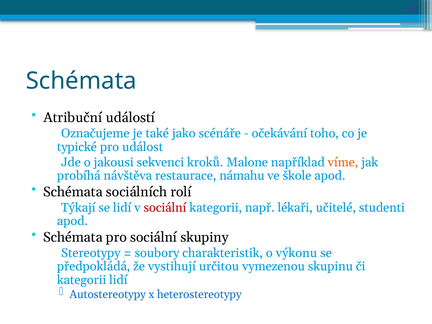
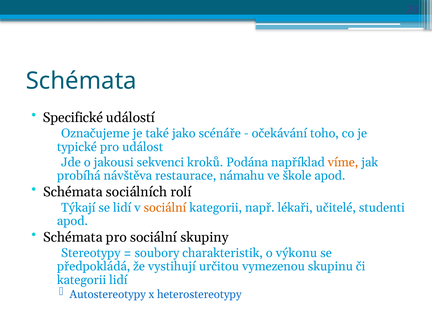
Atribuční: Atribuční -> Specifické (73, 118)
Malone: Malone -> Podána (247, 162)
sociální colour: red -> orange (165, 208)
